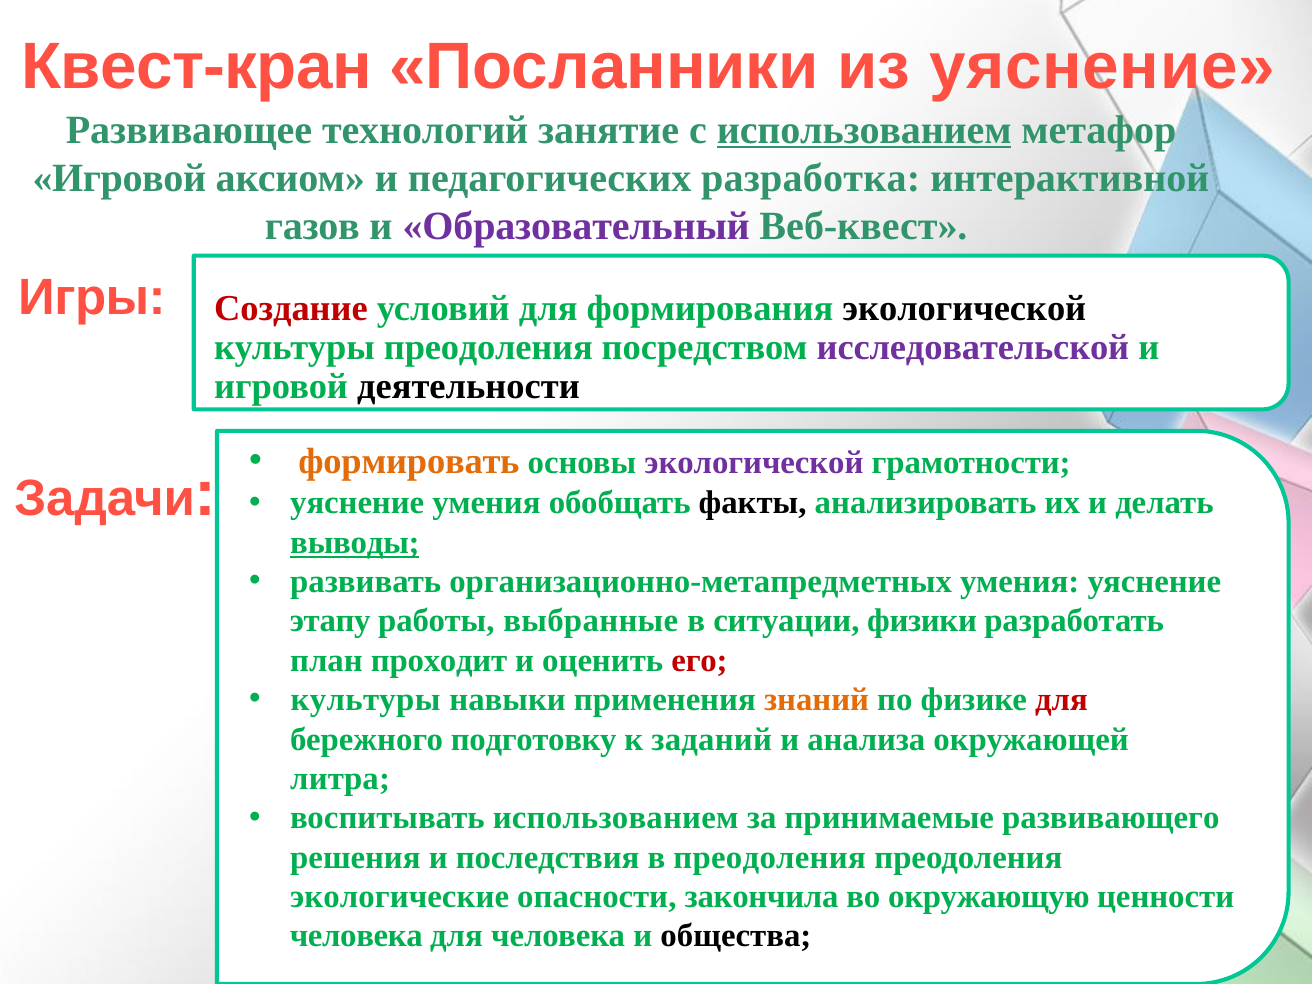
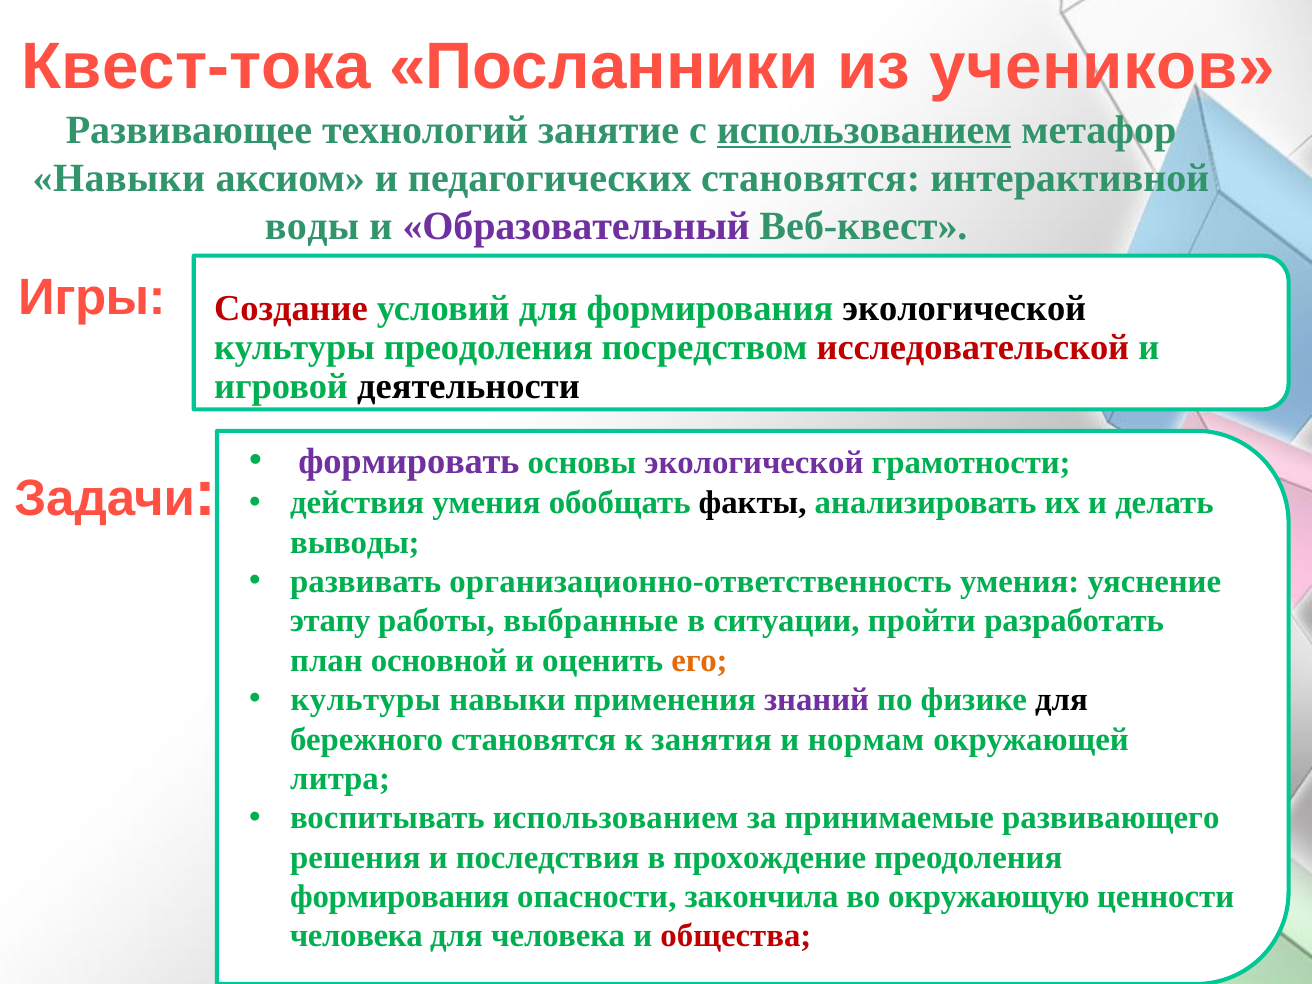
Квест-кран: Квест-кран -> Квест-тока (196, 66)
из уяснение: уяснение -> учеников (1102, 66)
Игровой: Игровой -> Навыки (119, 178)
педагогических разработка: разработка -> становятся (811, 178)
газов: газов -> воды (312, 226)
исследовательской colour: purple -> red (973, 348)
формировать colour: orange -> purple (409, 462)
уяснение: уяснение -> действия (357, 503)
выводы underline: present -> none (355, 542)
организационно-метапредметных: организационно-метапредметных -> организационно-ответственность (701, 582)
физики: физики -> пройти (922, 621)
проходит: проходит -> основной (439, 661)
его colour: red -> orange (700, 661)
знаний colour: orange -> purple (817, 700)
для colour: red -> black (1062, 700)
бережного подготовку: подготовку -> становятся (534, 739)
заданий: заданий -> занятия (712, 739)
анализа: анализа -> нормам (866, 739)
в преодоления: преодоления -> прохождение (770, 857)
экологические: экологические -> формирования (400, 897)
общества colour: black -> red (736, 936)
